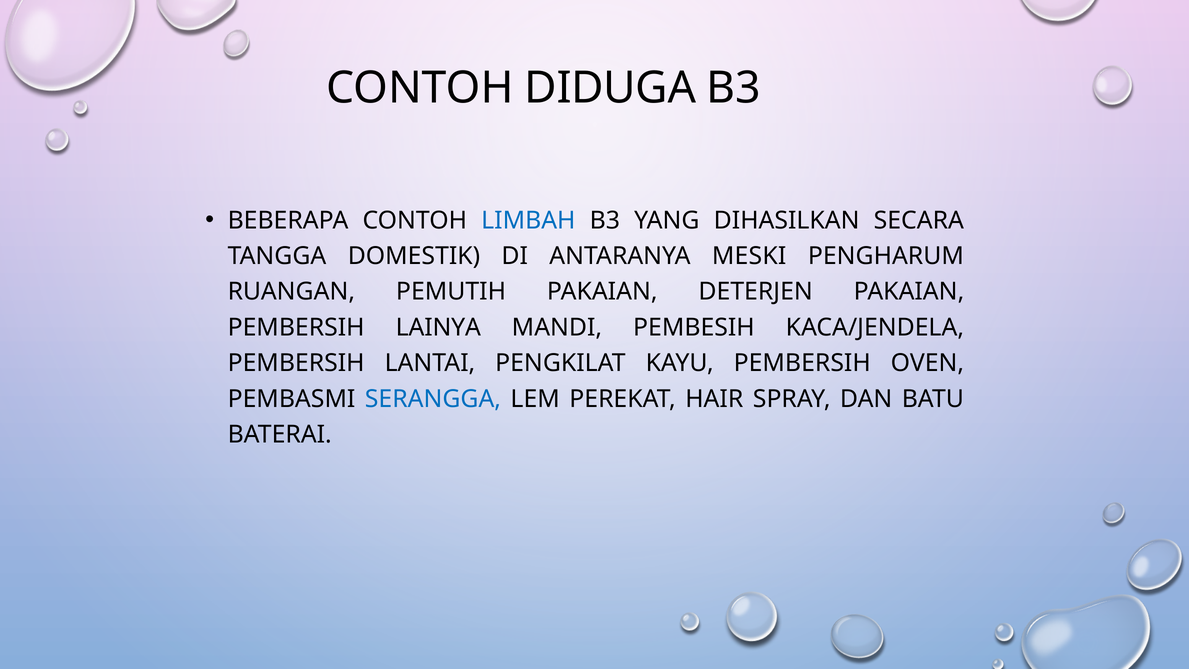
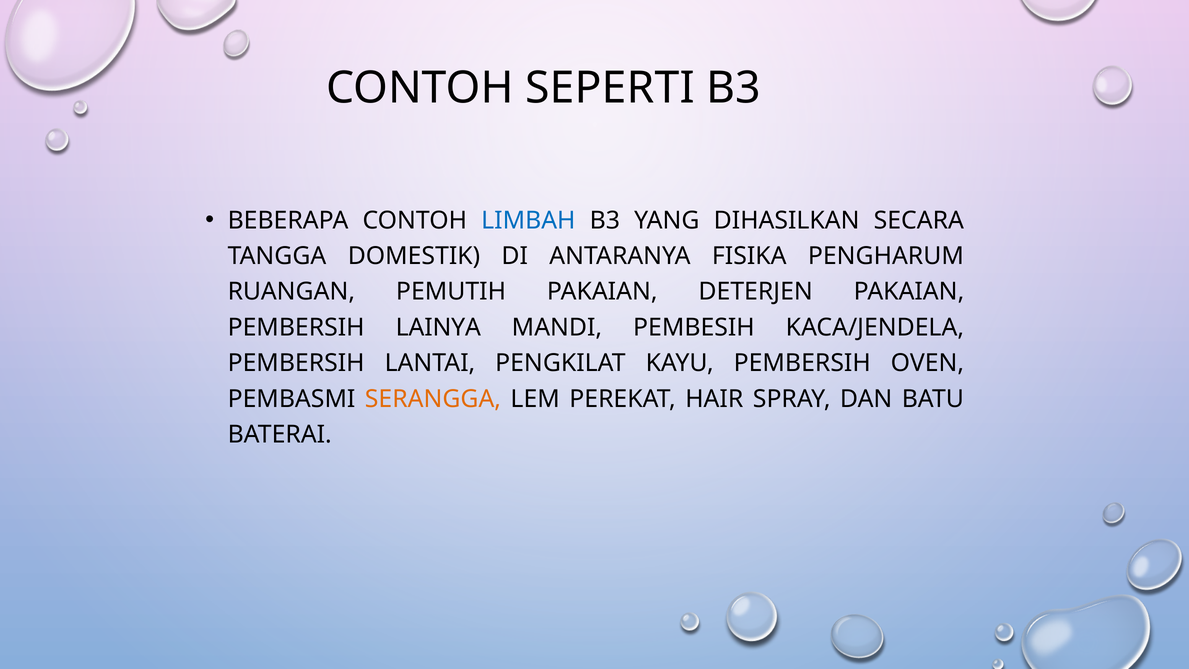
DIDUGA: DIDUGA -> SEPERTI (610, 88)
MESKI: MESKI -> FISIKA (749, 256)
SERANGGA colour: blue -> orange (433, 399)
